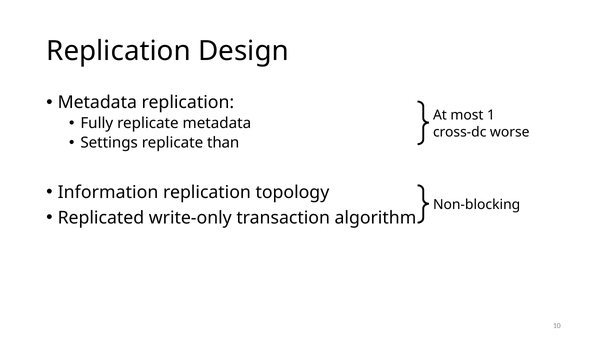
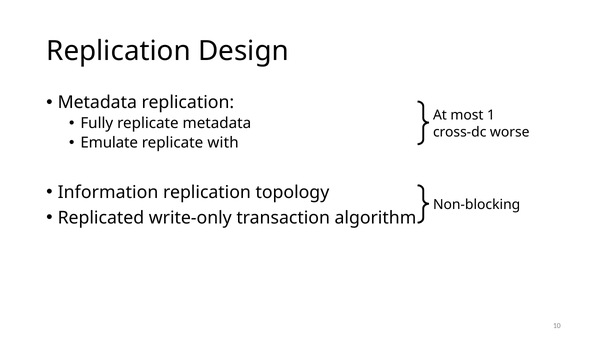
Settings: Settings -> Emulate (109, 143)
than: than -> with (223, 143)
